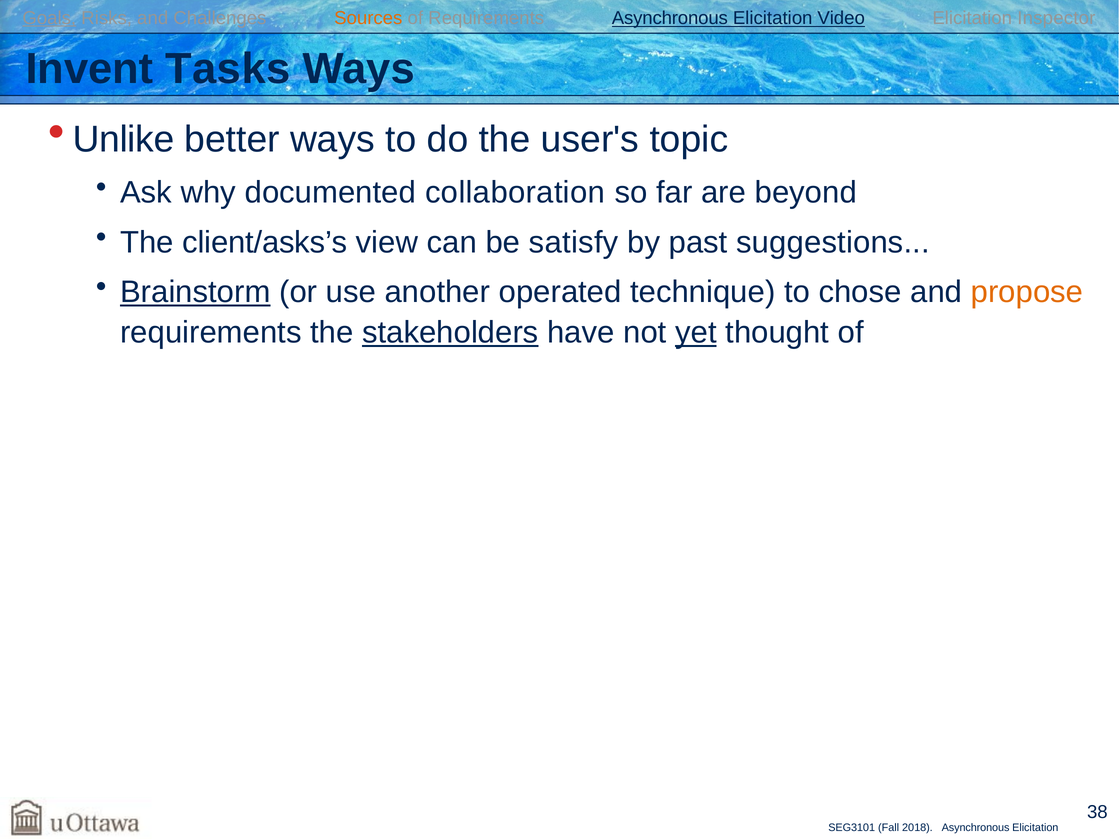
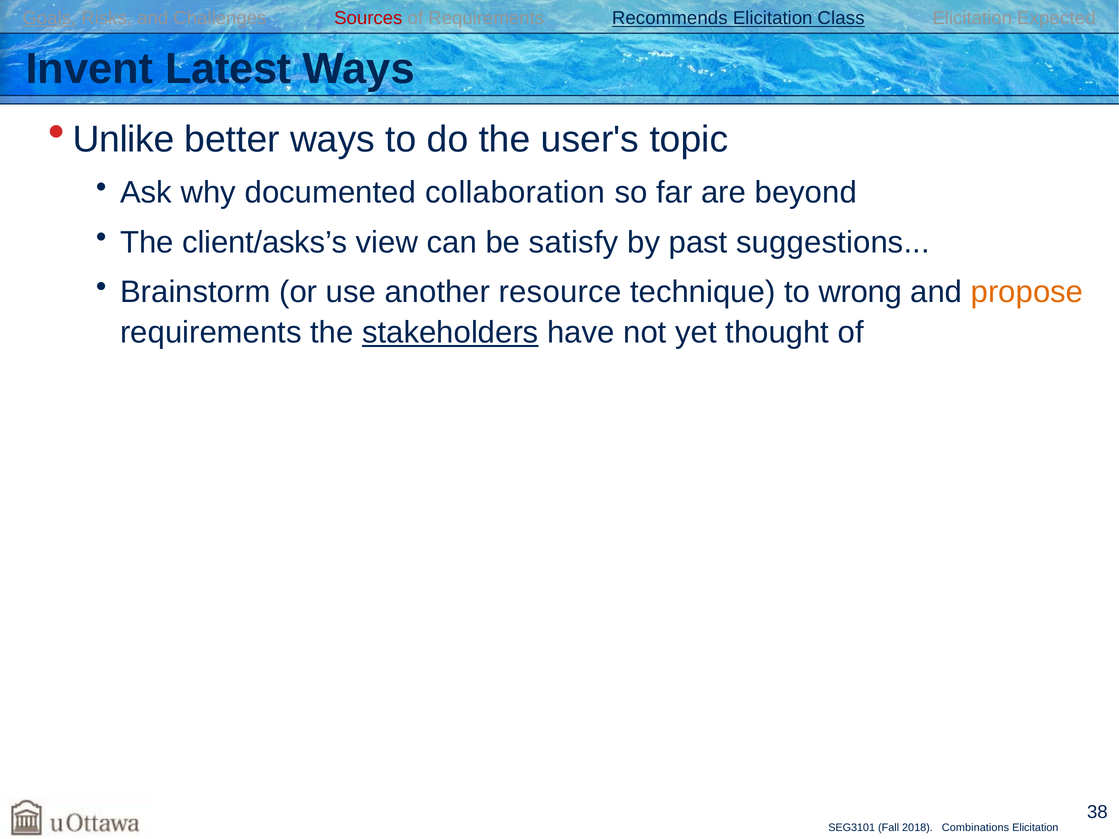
Sources colour: orange -> red (368, 18)
Requirements Asynchronous: Asynchronous -> Recommends (670, 18)
Video: Video -> Class (841, 18)
Inspector: Inspector -> Expected (1056, 18)
Tasks: Tasks -> Latest (228, 69)
Brainstorm underline: present -> none (195, 292)
operated: operated -> resource (560, 292)
chose: chose -> wrong (860, 292)
yet underline: present -> none (696, 333)
Asynchronous: Asynchronous -> Combinations (975, 828)
